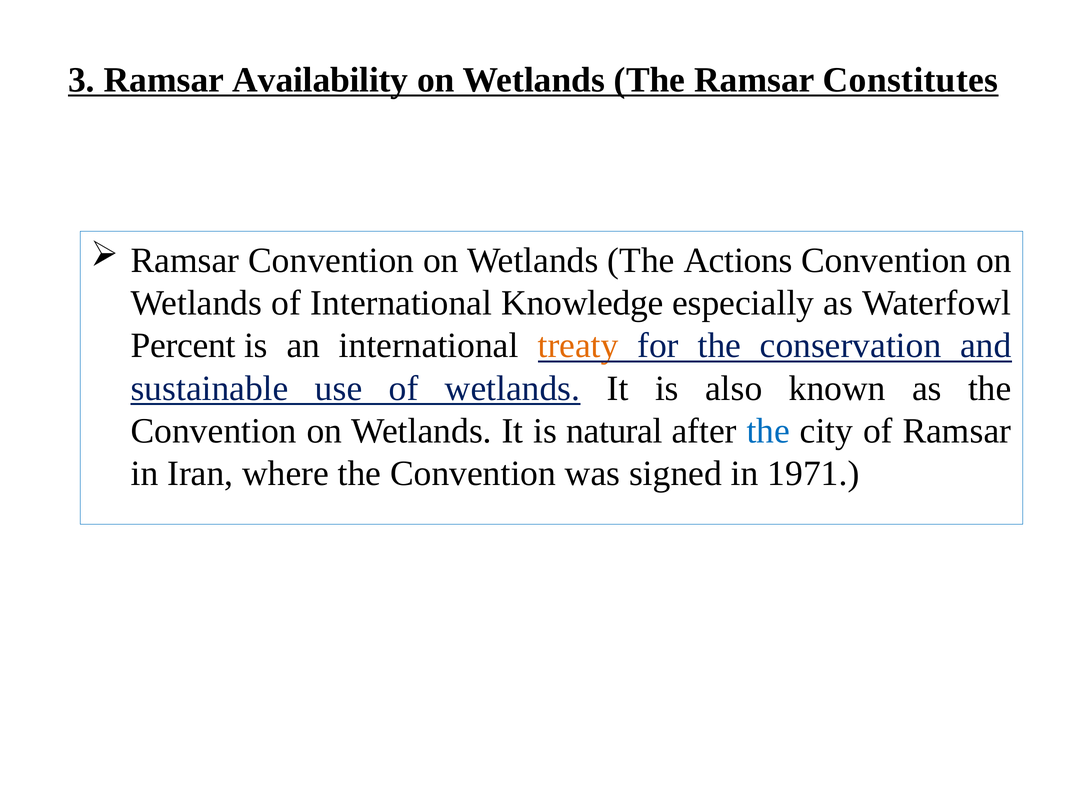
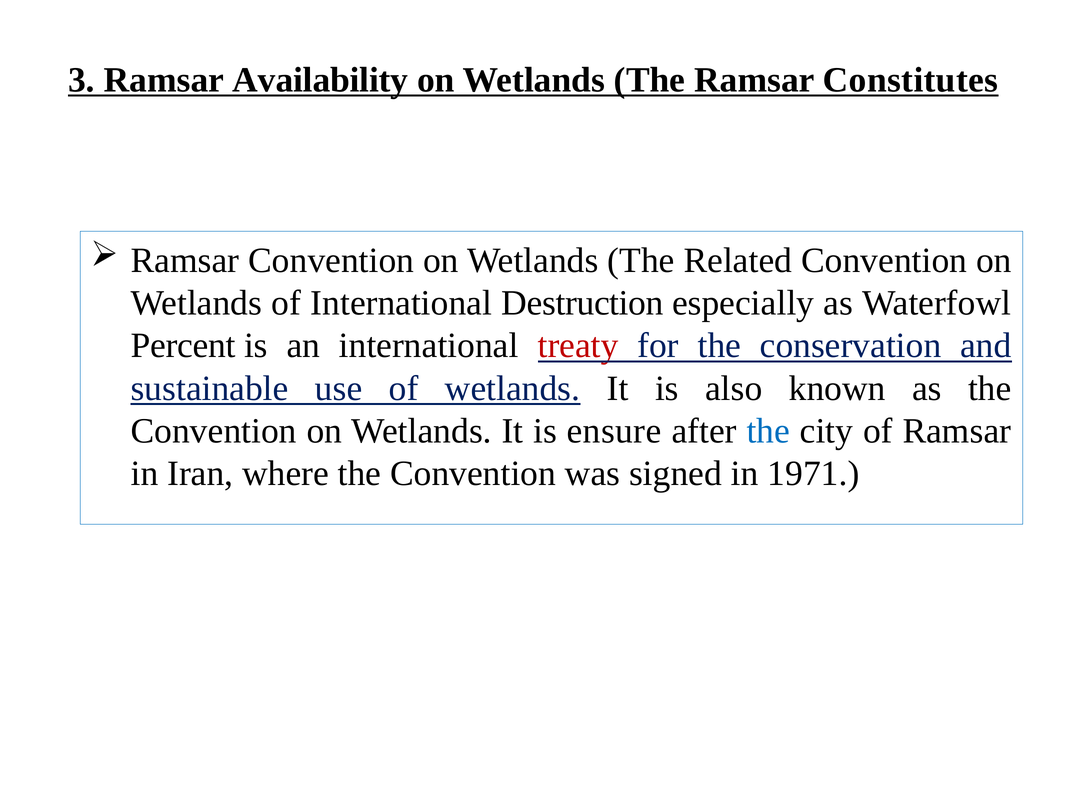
Actions: Actions -> Related (738, 260)
Knowledge: Knowledge -> Destruction (583, 303)
treaty colour: orange -> red (578, 346)
natural: natural -> ensure (614, 431)
